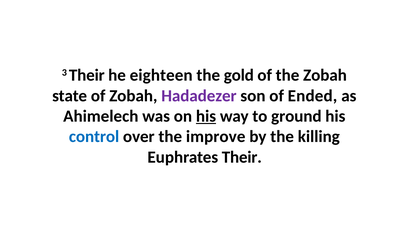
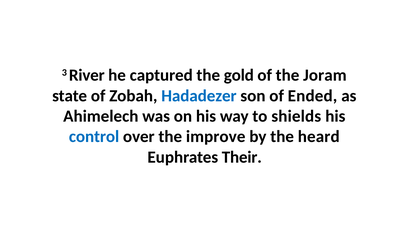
3 Their: Their -> River (87, 75)
eighteen: eighteen -> captured (161, 75)
the Zobah: Zobah -> Joram (325, 75)
Hadadezer colour: purple -> blue (199, 96)
his underline: present -> none (206, 116)
ground: ground -> shields (296, 116)
killing: killing -> heard (319, 137)
